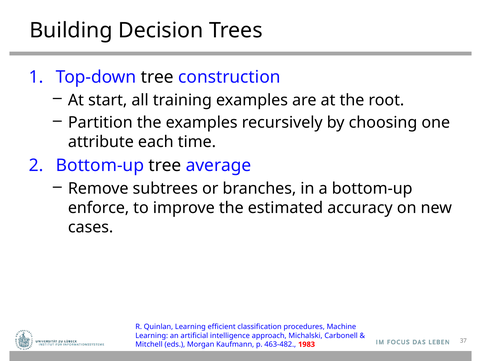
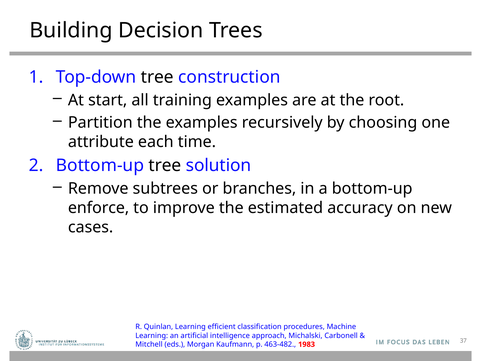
average: average -> solution (219, 165)
